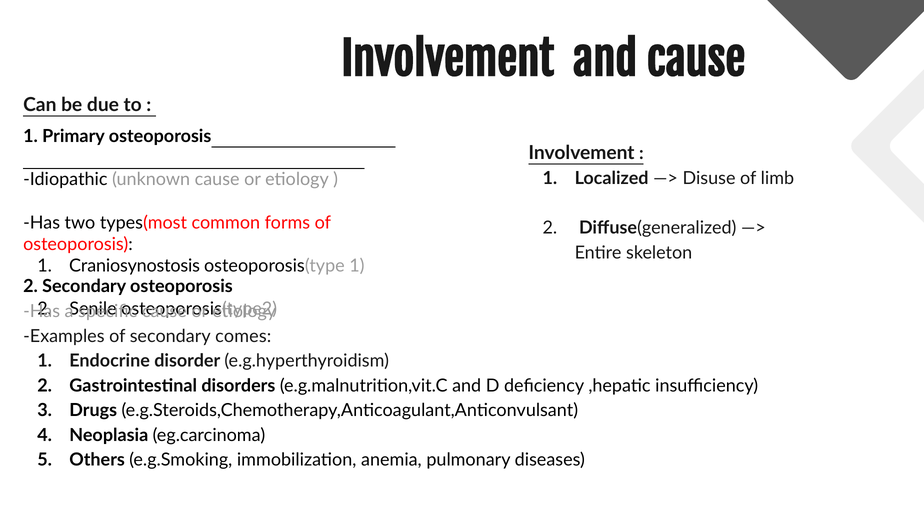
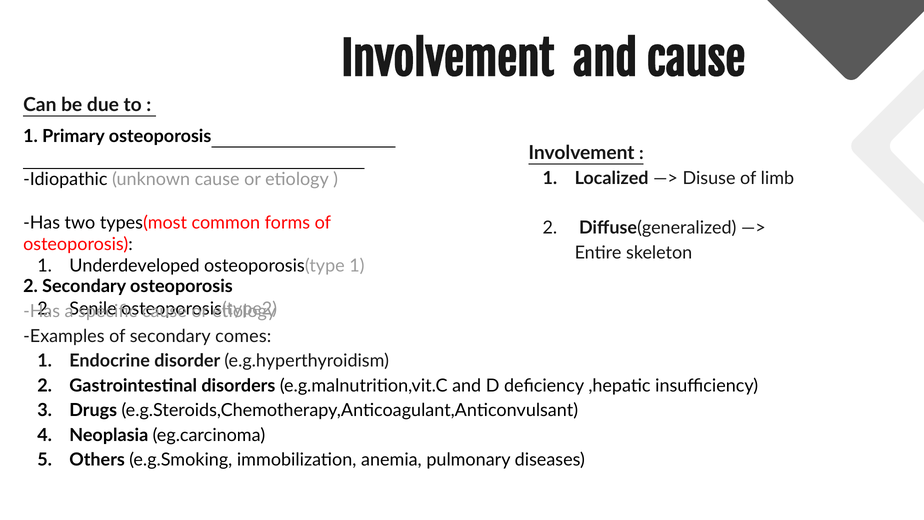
Craniosynostosis: Craniosynostosis -> Underdeveloped (134, 266)
